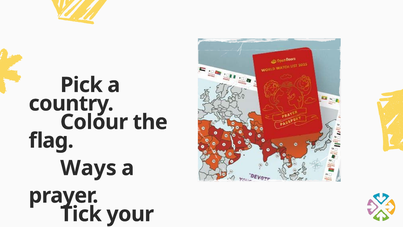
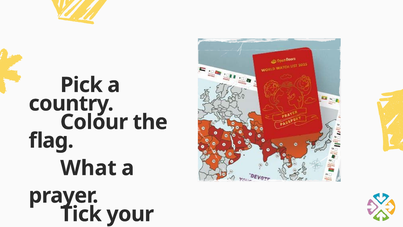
Ways: Ways -> What (88, 168)
